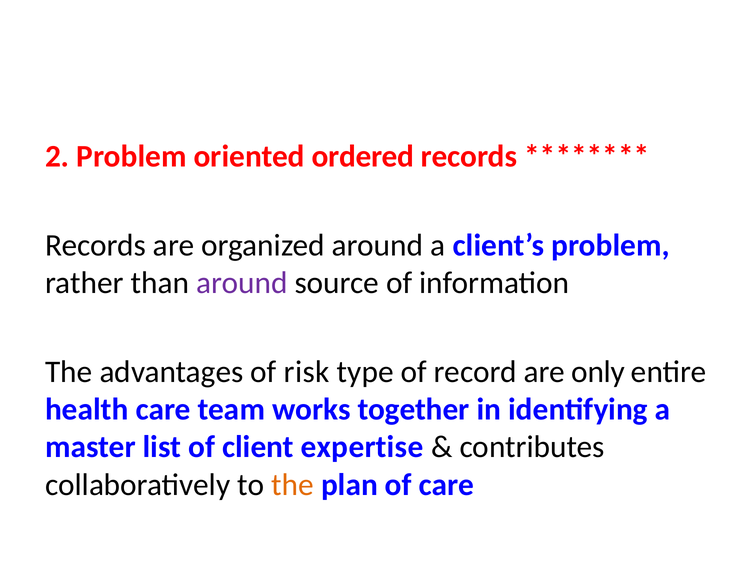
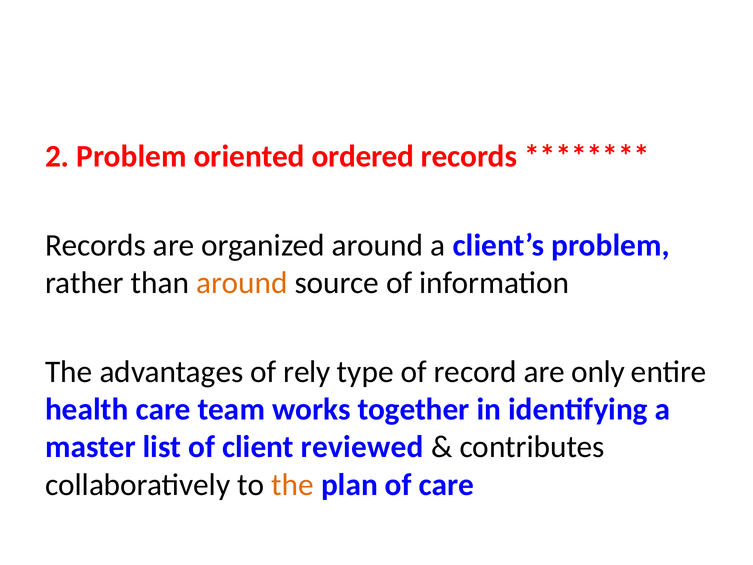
around colour: purple -> orange (242, 283)
risk: risk -> rely (307, 372)
expertise: expertise -> reviewed (362, 447)
